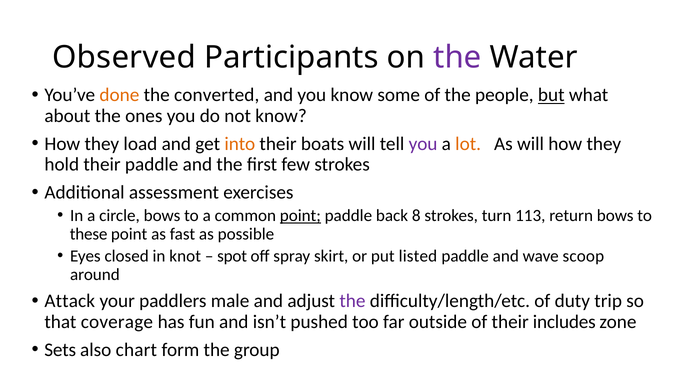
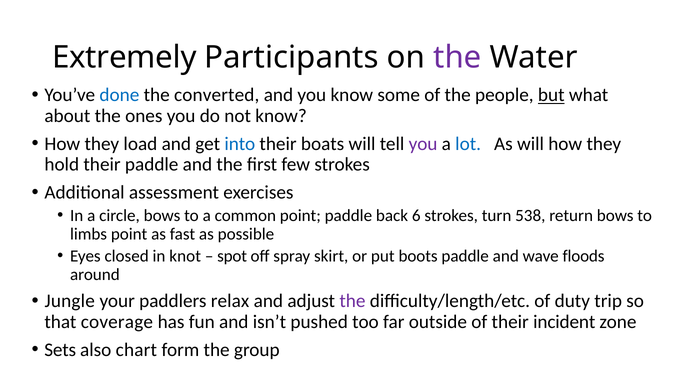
Observed: Observed -> Extremely (124, 57)
done colour: orange -> blue (119, 95)
into colour: orange -> blue (240, 144)
lot colour: orange -> blue (468, 144)
point underline: present -> none (300, 216)
8: 8 -> 6 (416, 216)
113: 113 -> 538 (530, 216)
these: these -> limbs (89, 234)
listed: listed -> boots (418, 256)
scoop: scoop -> floods (584, 256)
Attack: Attack -> Jungle (70, 301)
male: male -> relax (230, 301)
includes: includes -> incident (564, 322)
